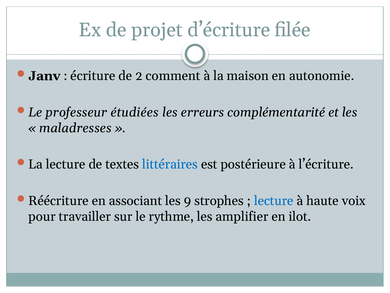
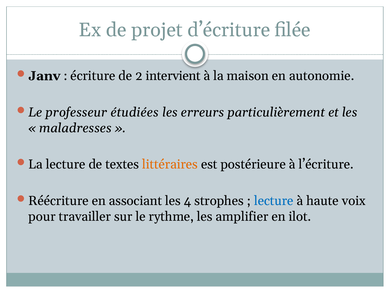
comment: comment -> intervient (173, 76)
complémentarité: complémentarité -> particulièrement (276, 112)
littéraires colour: blue -> orange (170, 164)
9: 9 -> 4 (188, 201)
